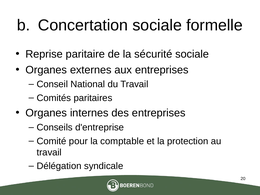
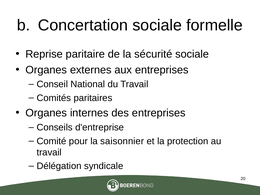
comptable: comptable -> saisonnier (122, 141)
